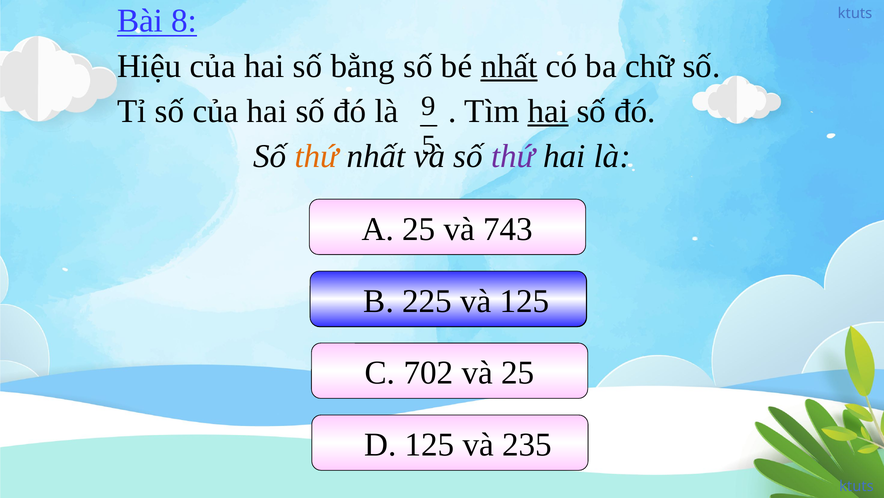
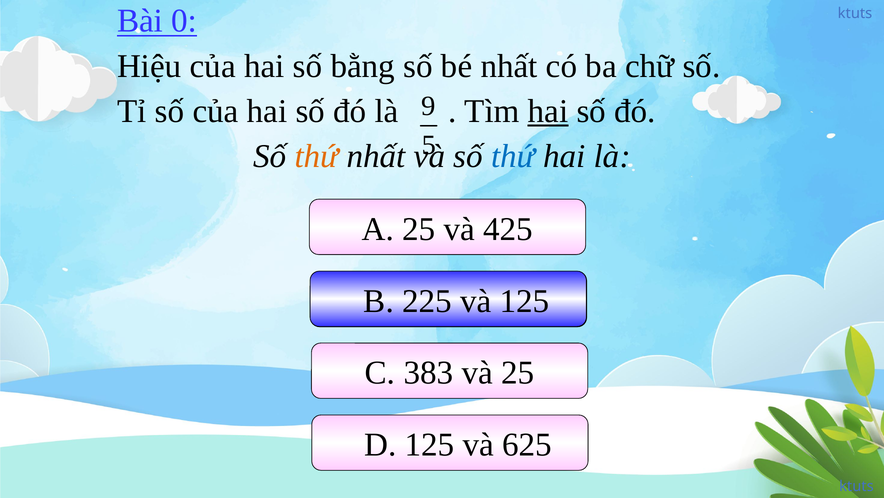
8: 8 -> 0 (184, 21)
nhất underline: present -> none (509, 66)
thứ colour: purple -> blue (513, 156)
743: 743 -> 425 (508, 229)
702: 702 -> 383 (428, 372)
235: 235 -> 625 (527, 444)
